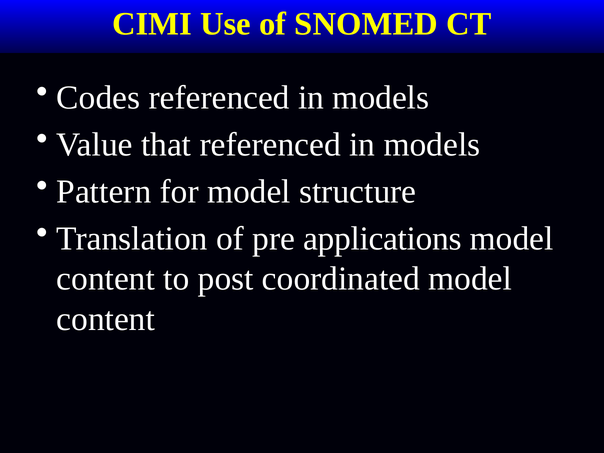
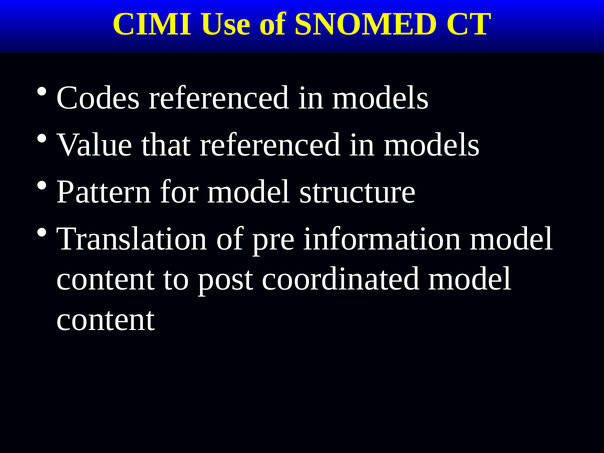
applications: applications -> information (382, 239)
